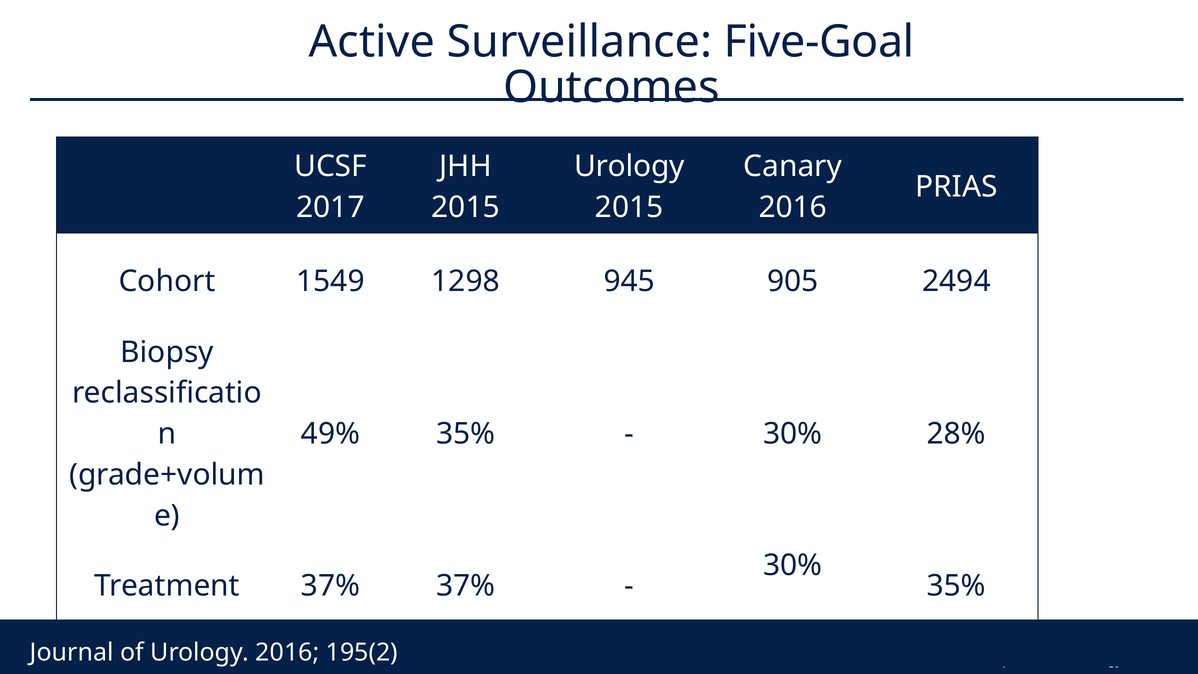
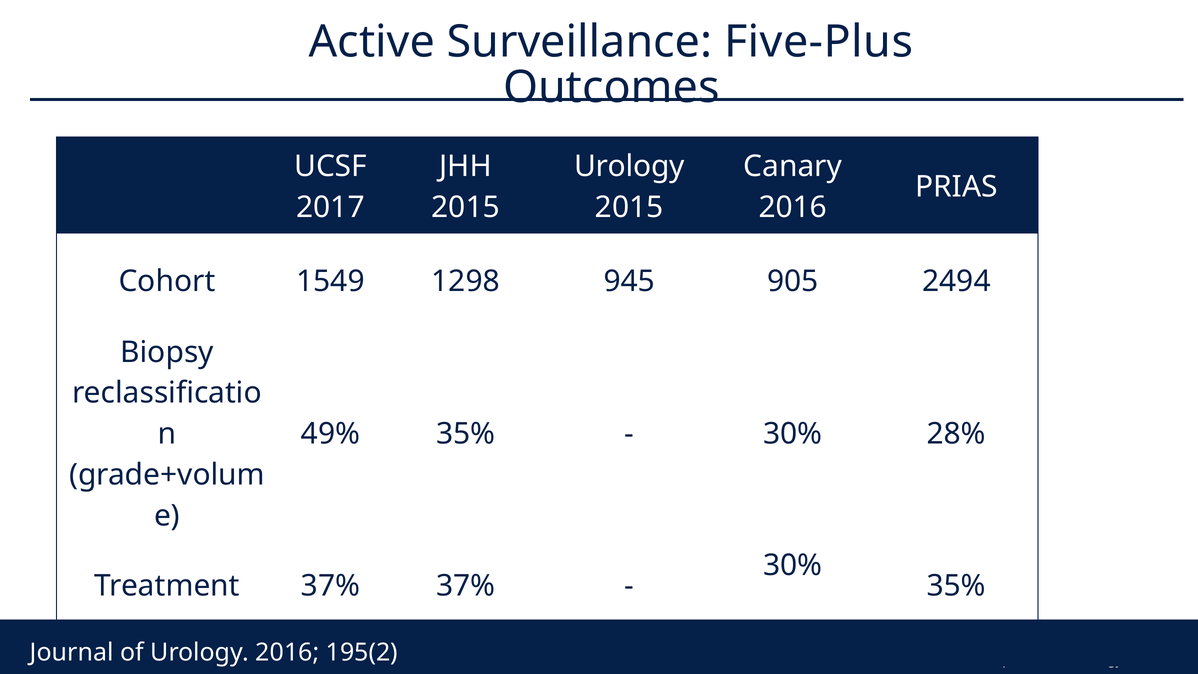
Five-Goal: Five-Goal -> Five-Plus (819, 42)
